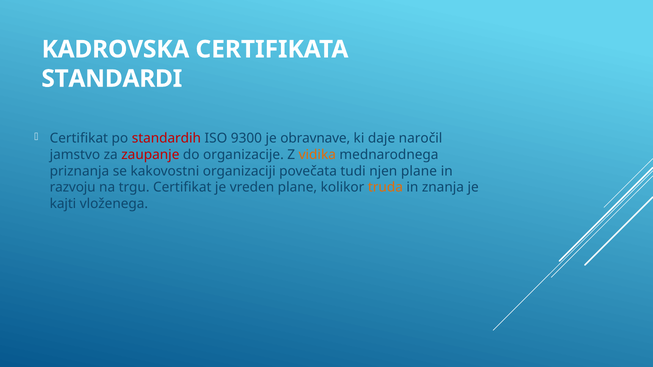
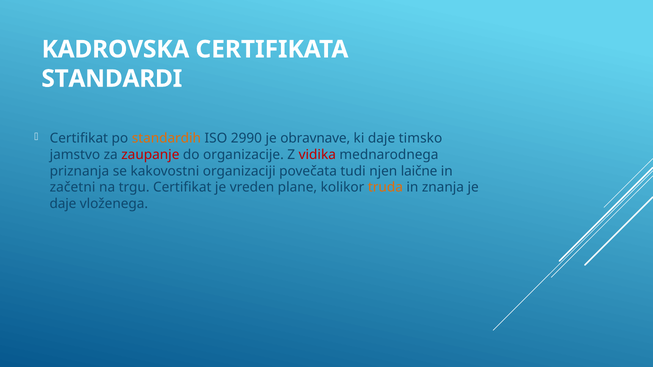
standardih colour: red -> orange (166, 139)
9300: 9300 -> 2990 (246, 139)
naročil: naročil -> timsko (421, 139)
vidika colour: orange -> red (317, 155)
njen plane: plane -> laične (419, 171)
razvoju: razvoju -> začetni (73, 188)
kajti: kajti -> daje (63, 204)
